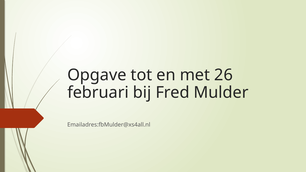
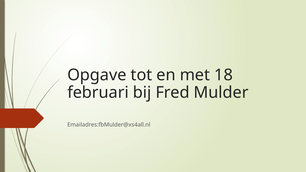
26: 26 -> 18 (224, 75)
